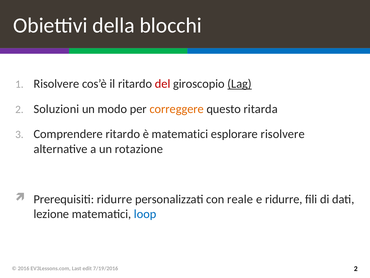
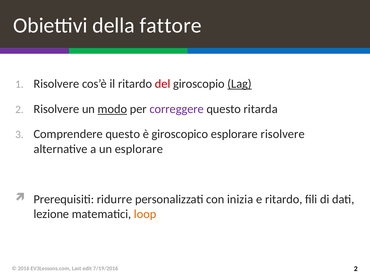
blocchi: blocchi -> fattore (171, 26)
2 Soluzioni: Soluzioni -> Risolvere (56, 109)
modo underline: none -> present (112, 109)
correggere colour: orange -> purple (177, 109)
Comprendere ritardo: ritardo -> questo (123, 134)
è matematici: matematici -> giroscopico (180, 134)
un rotazione: rotazione -> esplorare (139, 149)
reale: reale -> inizia (240, 199)
e ridurre: ridurre -> ritardo (284, 199)
loop colour: blue -> orange (145, 214)
